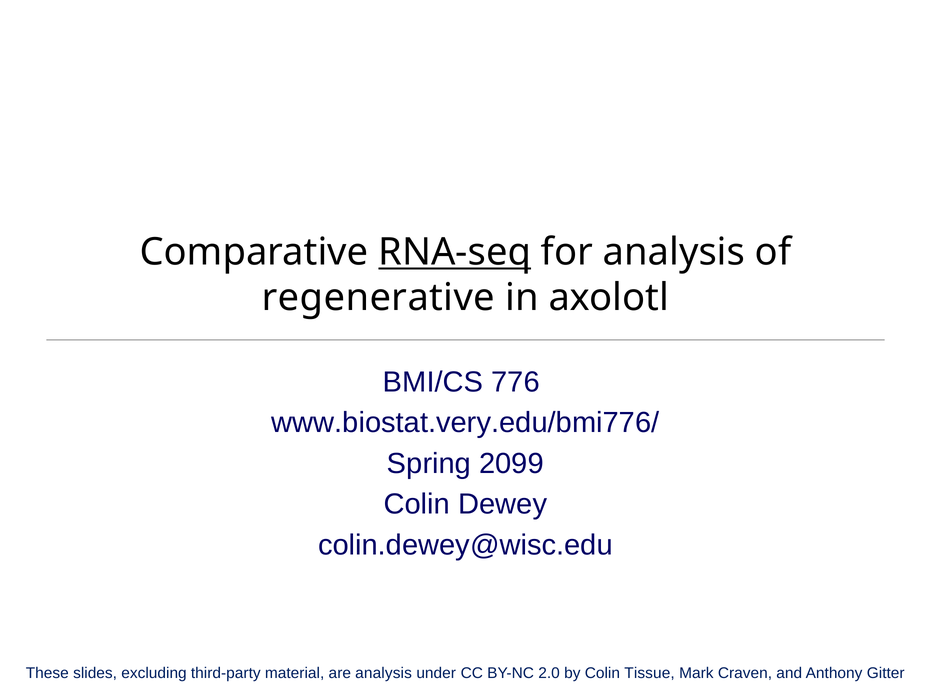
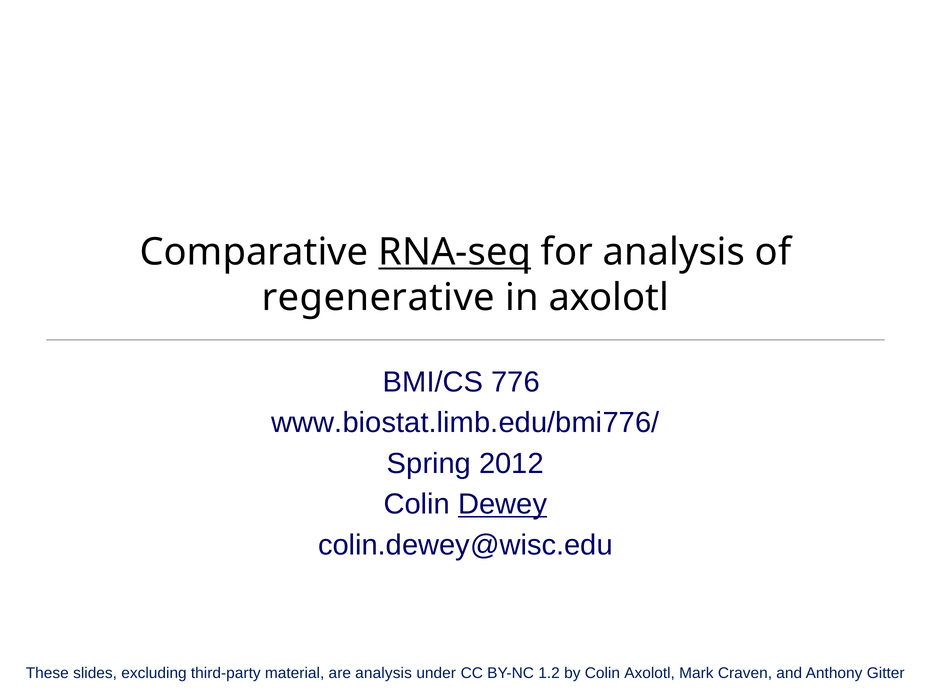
www.biostat.very.edu/bmi776/: www.biostat.very.edu/bmi776/ -> www.biostat.limb.edu/bmi776/ (465, 423)
2099: 2099 -> 2012 (511, 464)
Dewey underline: none -> present (503, 505)
2.0: 2.0 -> 1.2 (549, 674)
Colin Tissue: Tissue -> Axolotl (650, 674)
